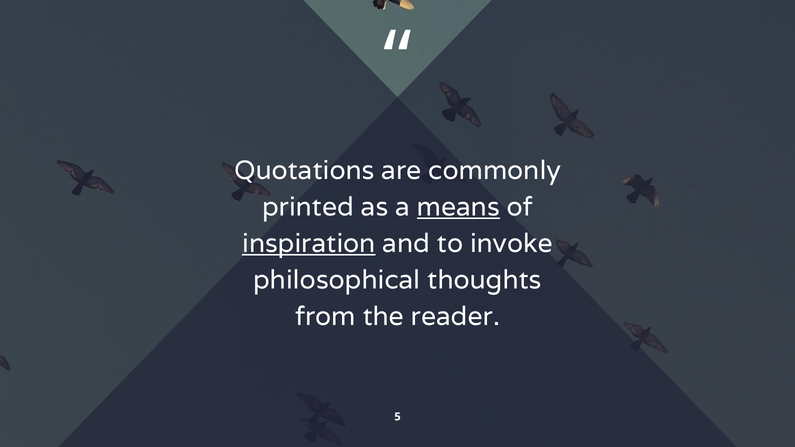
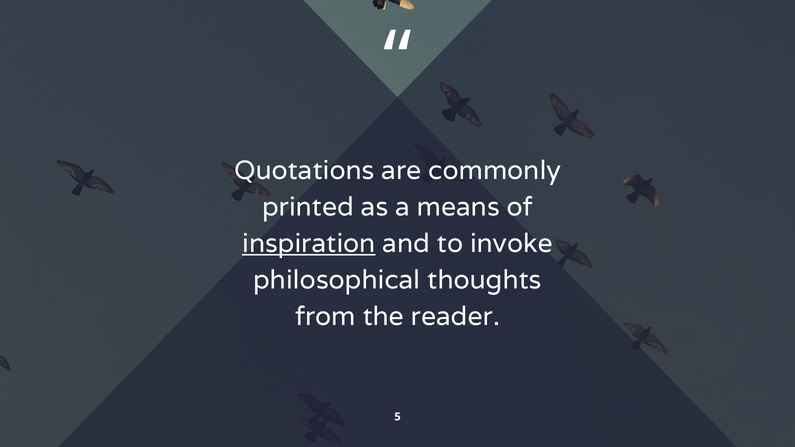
means underline: present -> none (458, 207)
